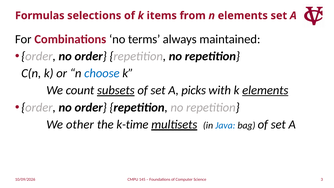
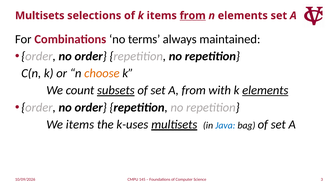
Formulas: Formulas -> Multisets (40, 16)
from underline: none -> present (193, 16)
choose colour: blue -> orange (102, 73)
A picks: picks -> from (194, 90)
We other: other -> items (80, 124)
k-time: k-time -> k-uses (132, 124)
